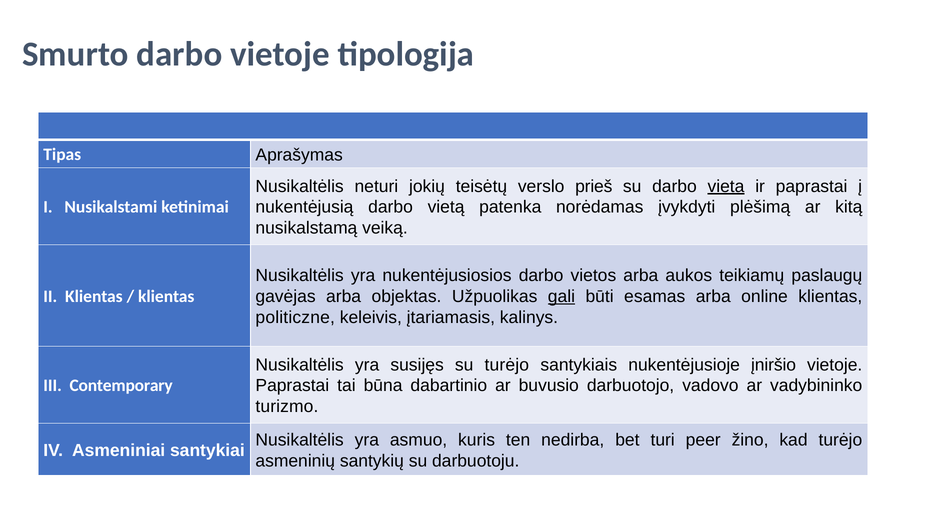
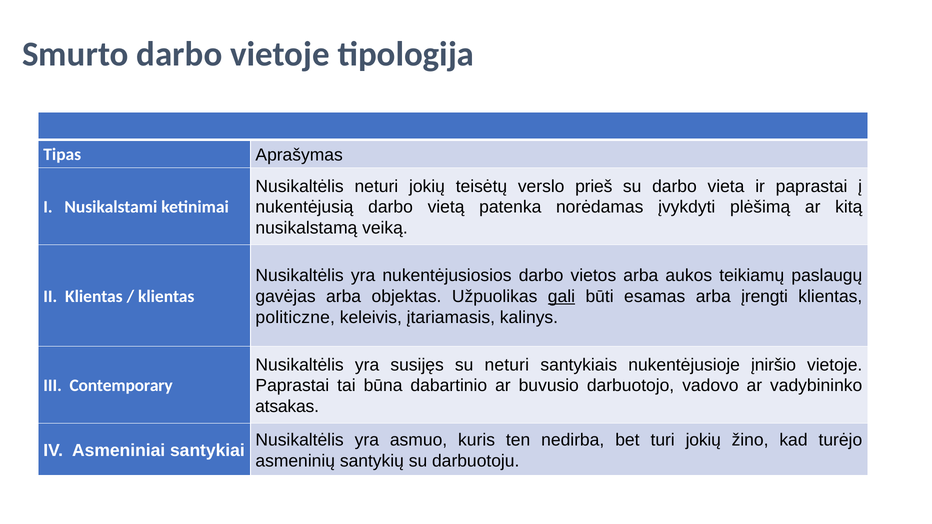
vieta underline: present -> none (726, 186)
online: online -> įrengti (765, 297)
su turėjo: turėjo -> neturi (507, 365)
turizmo: turizmo -> atsakas (287, 407)
turi peer: peer -> jokių (703, 440)
